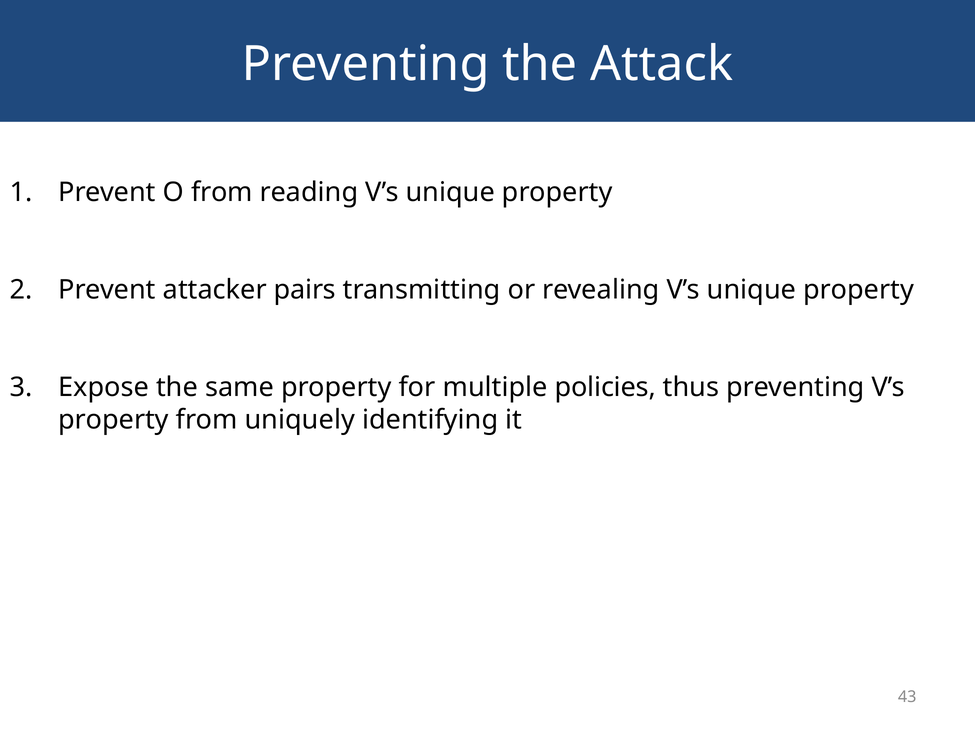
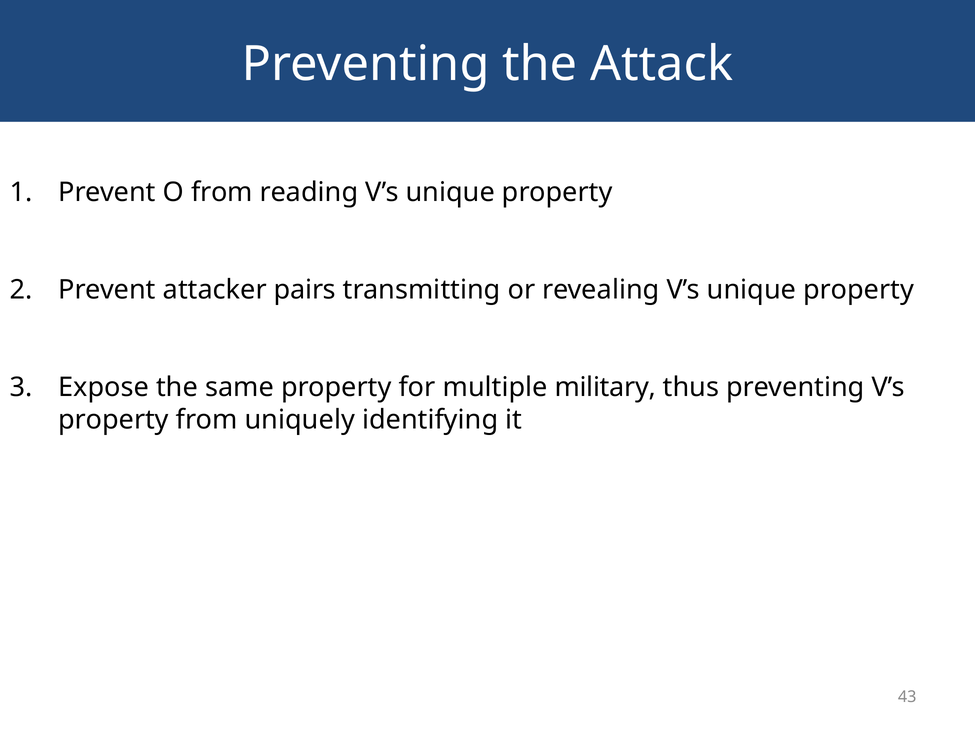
policies: policies -> military (605, 387)
